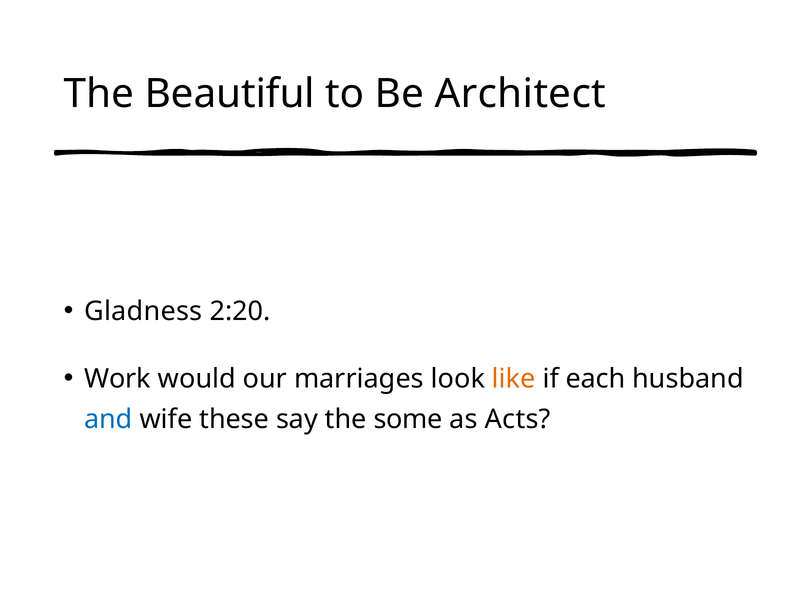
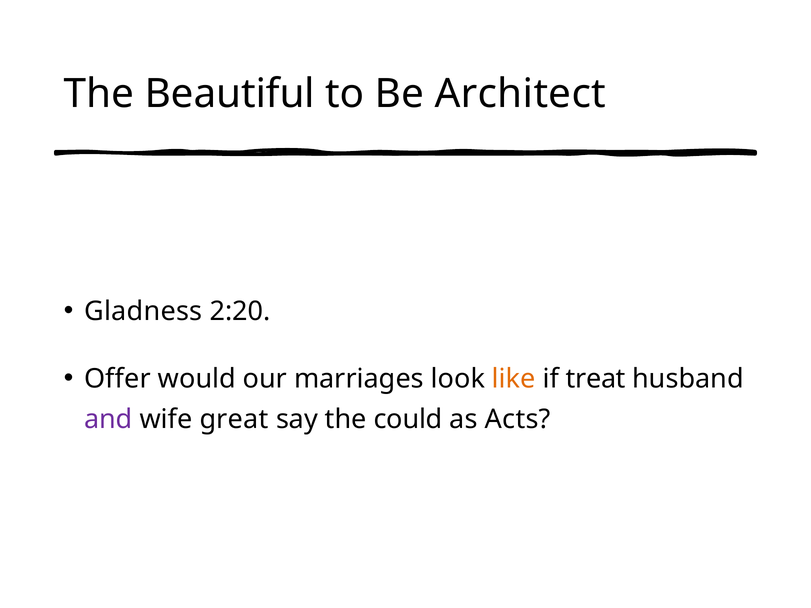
Work: Work -> Offer (117, 379)
each: each -> treat (596, 379)
and colour: blue -> purple (108, 420)
these: these -> great (234, 420)
some: some -> could (408, 420)
